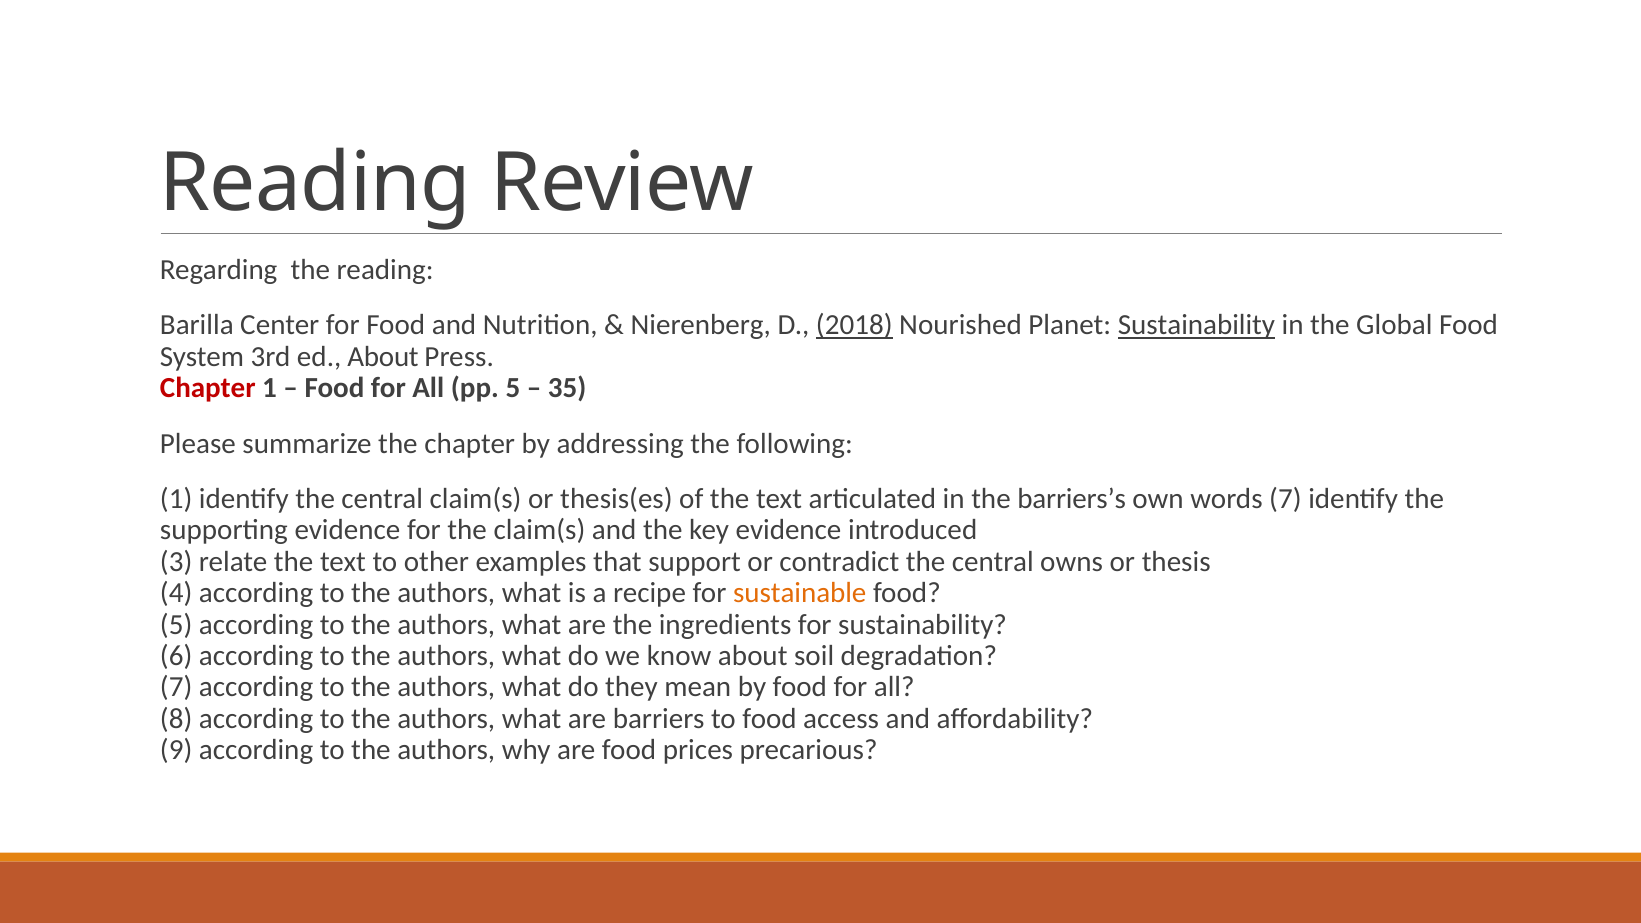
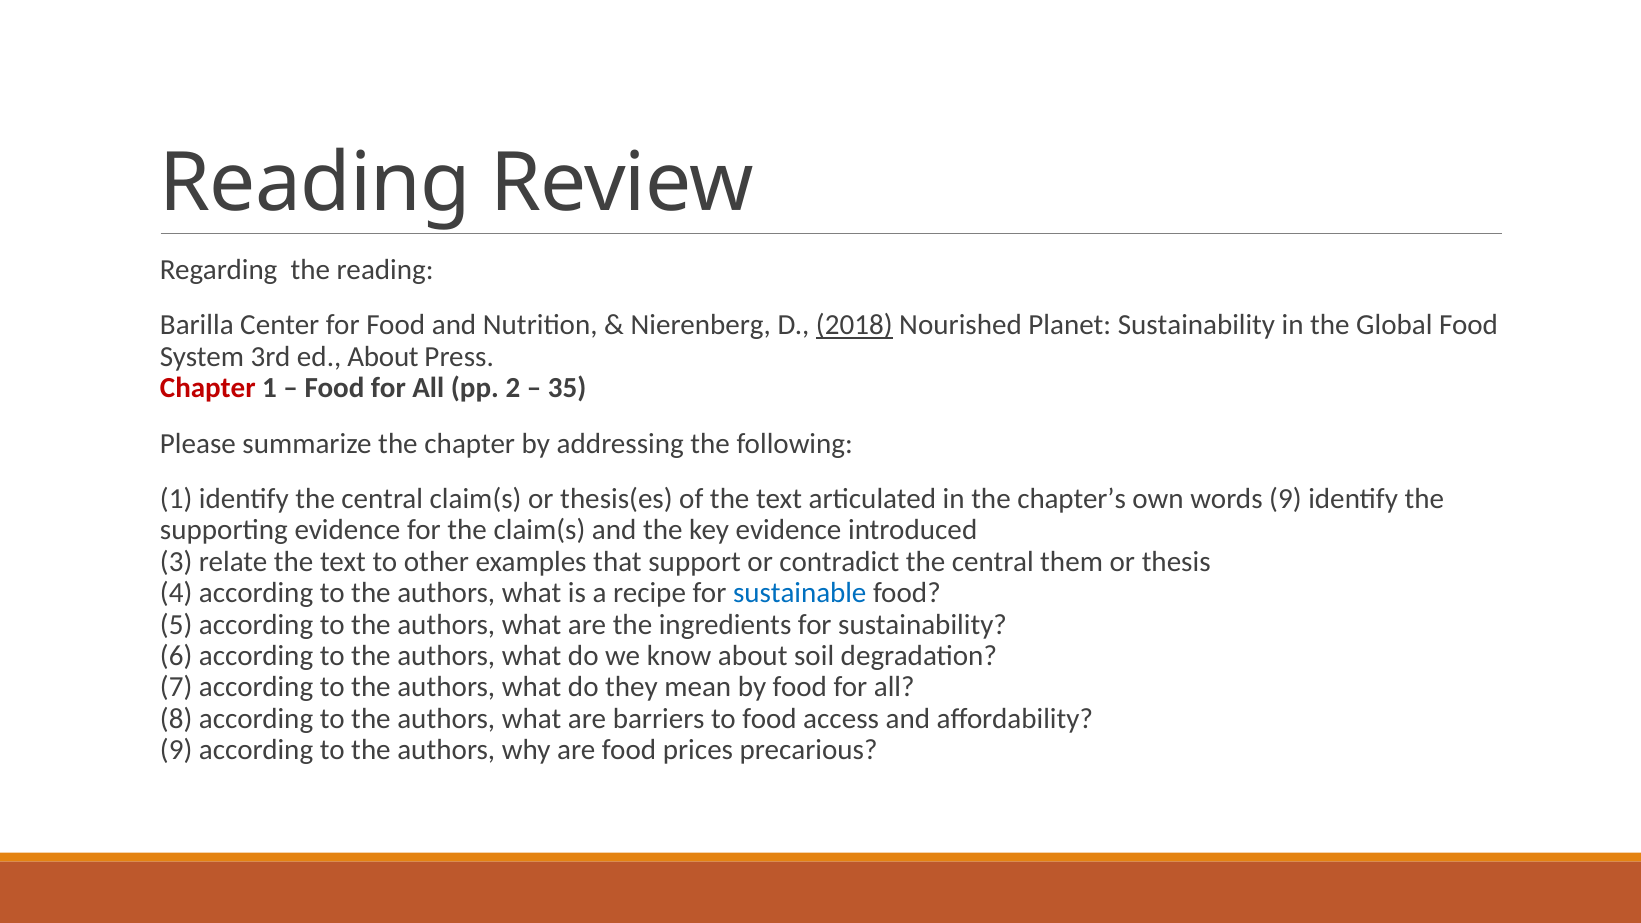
Sustainability underline: present -> none (1196, 325)
pp 5: 5 -> 2 (513, 388)
barriers’s: barriers’s -> chapter’s (1072, 499)
words 7: 7 -> 9 (1285, 499)
owns: owns -> them (1072, 562)
sustainable colour: orange -> blue (800, 593)
